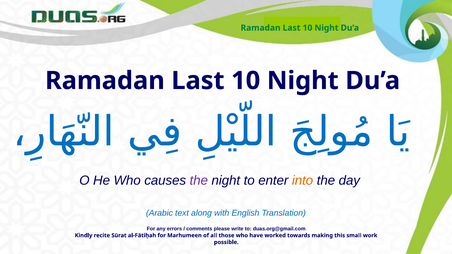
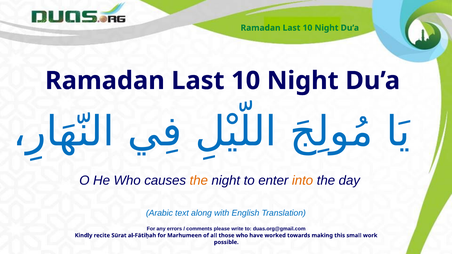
the colour: purple -> orange (199, 181)
